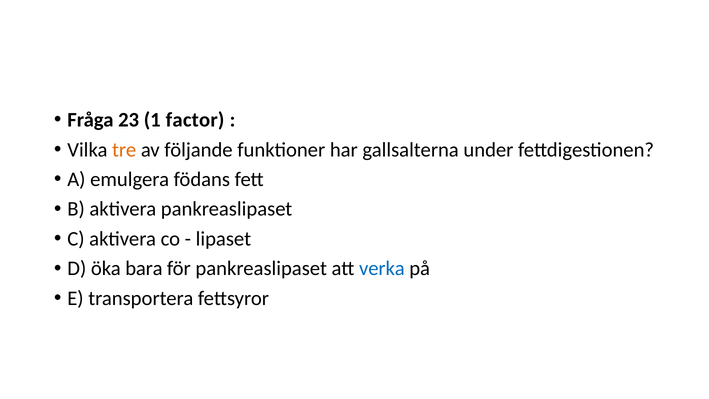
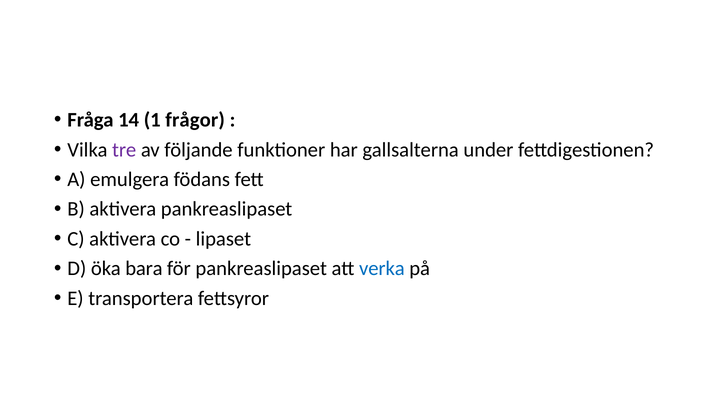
23: 23 -> 14 (129, 120)
factor: factor -> frågor (195, 120)
tre colour: orange -> purple (124, 150)
